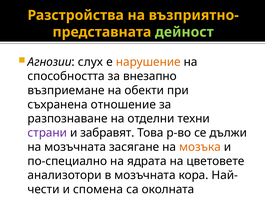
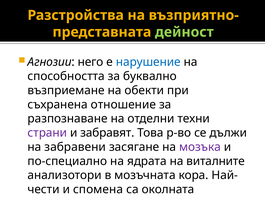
слух: слух -> него (91, 62)
нарушение colour: orange -> blue (148, 62)
внезапно: внезапно -> буквално (150, 76)
на мозъчната: мозъчната -> забравени (75, 147)
мозъка colour: orange -> purple (200, 147)
цветовете: цветовете -> виталните (216, 161)
